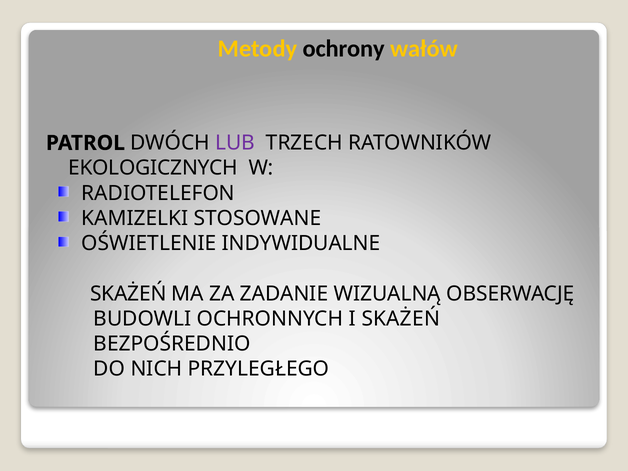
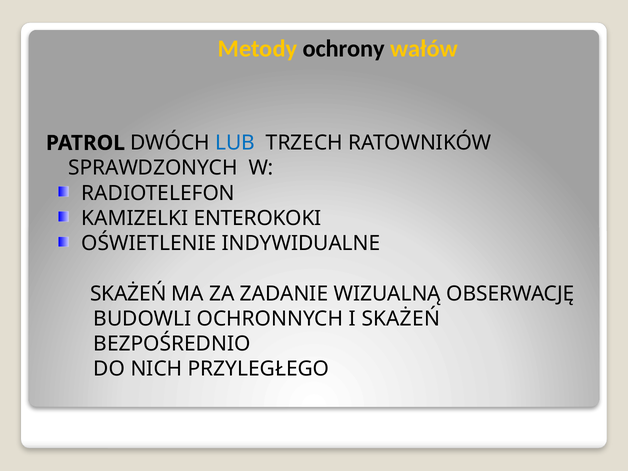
LUB colour: purple -> blue (235, 143)
EKOLOGICZNYCH: EKOLOGICZNYCH -> SPRAWDZONYCH (153, 168)
STOSOWANE: STOSOWANE -> ENTEROKOKI (258, 218)
